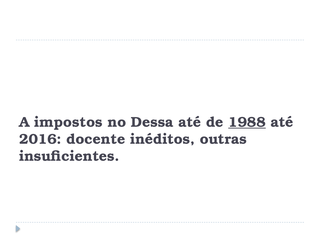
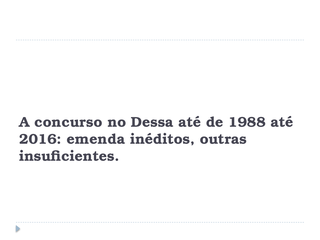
impostos: impostos -> concurso (68, 122)
1988 underline: present -> none (247, 122)
docente: docente -> emenda (96, 139)
